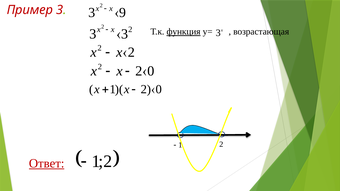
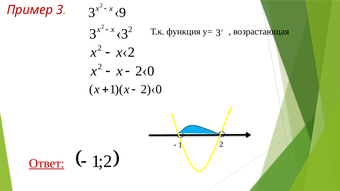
функция underline: present -> none (184, 32)
